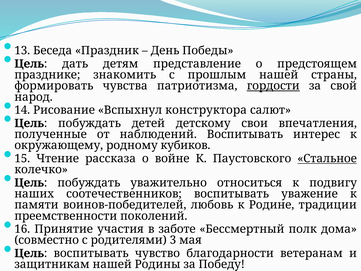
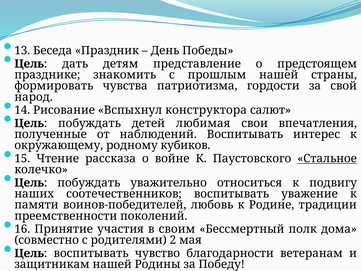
гордости underline: present -> none (273, 86)
детскому: детскому -> любимая (203, 123)
заботе: заботе -> своим (177, 229)
3: 3 -> 2 (173, 240)
